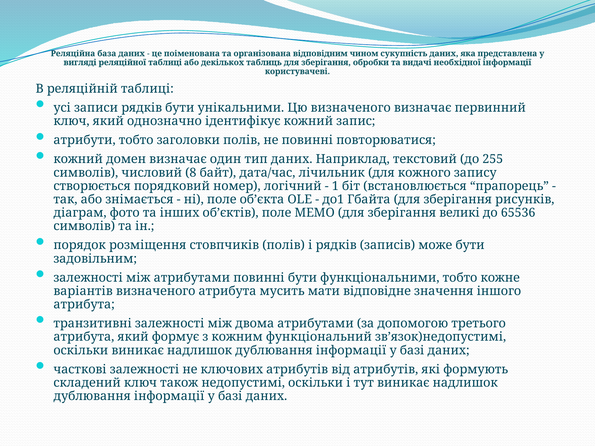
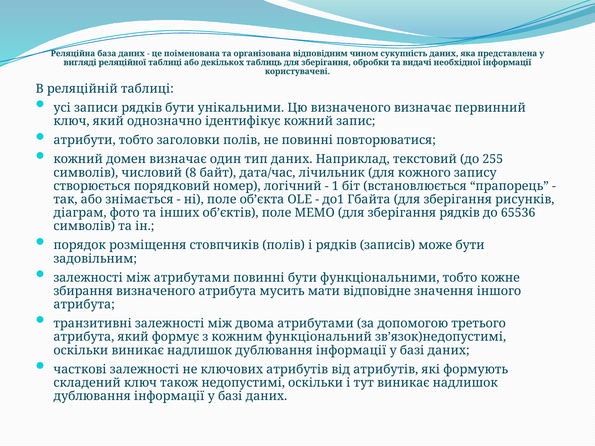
зберігання великі: великі -> рядків (460, 213)
варіантів: варіантів -> збирання (83, 291)
